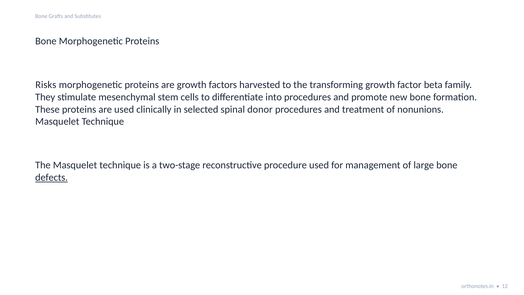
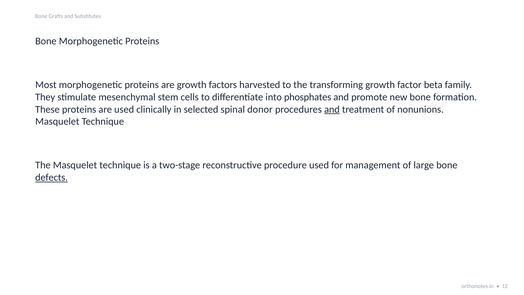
Risks: Risks -> Most (46, 85)
into procedures: procedures -> phosphates (308, 97)
and underline: none -> present (332, 109)
